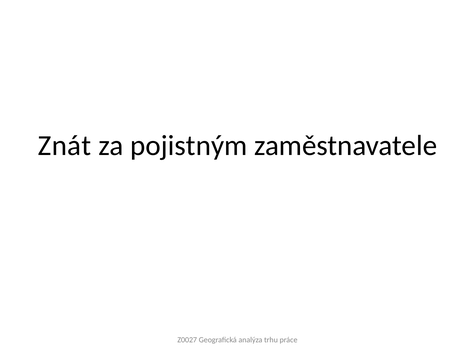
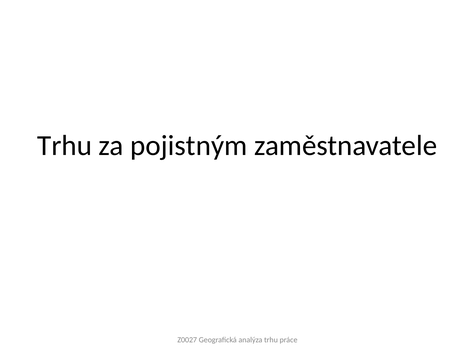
Znát: Znát -> Trhu (65, 146)
